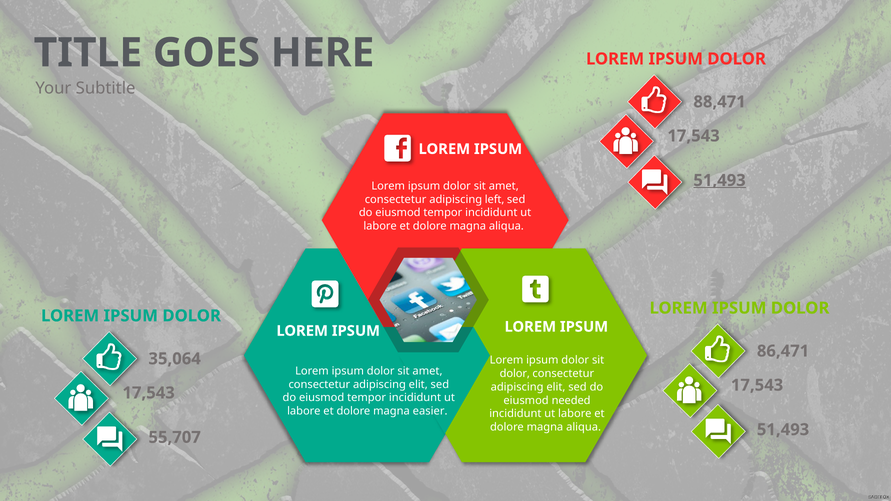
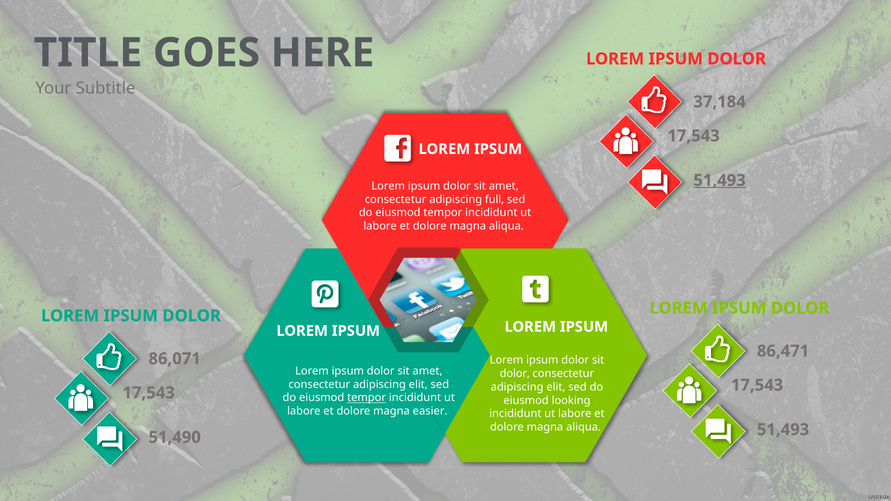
88,471: 88,471 -> 37,184 (720, 102)
left: left -> full (495, 199)
35,064: 35,064 -> 86,071 (175, 359)
tempor underline: none -> present (367, 398)
needed: needed -> looking (571, 400)
55,707: 55,707 -> 51,490 (175, 438)
